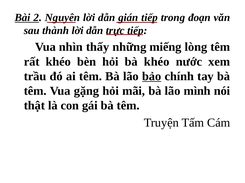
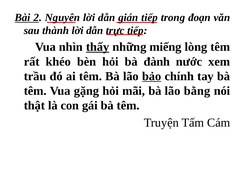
thấy underline: none -> present (98, 47)
bà khéo: khéo -> đành (157, 62)
mình: mình -> bằng (197, 91)
